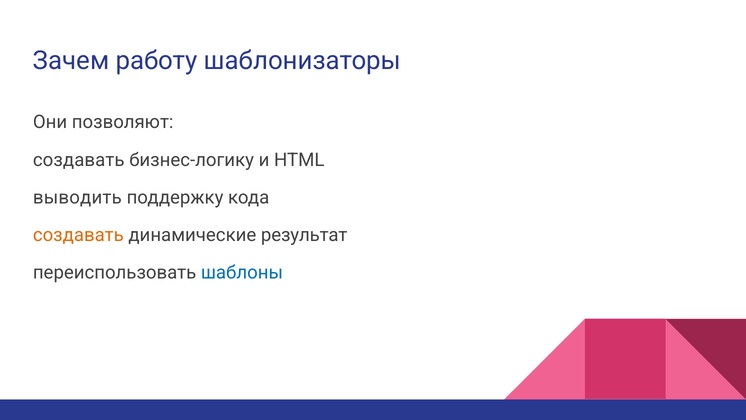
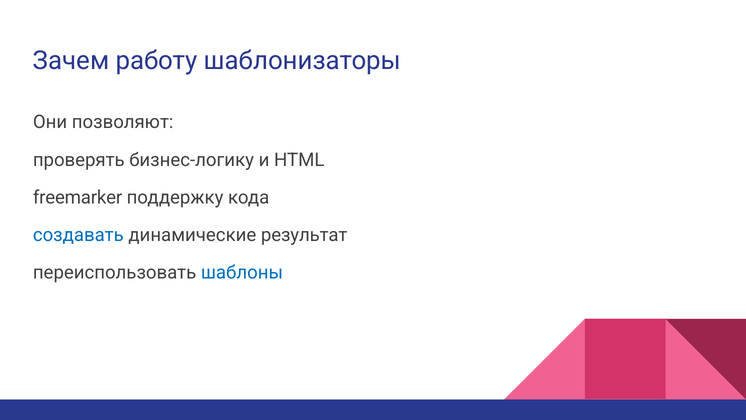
создавать: создавать -> проверять (79, 160)
выводить: выводить -> freemarker (78, 197)
создавать colour: orange -> blue (78, 235)
